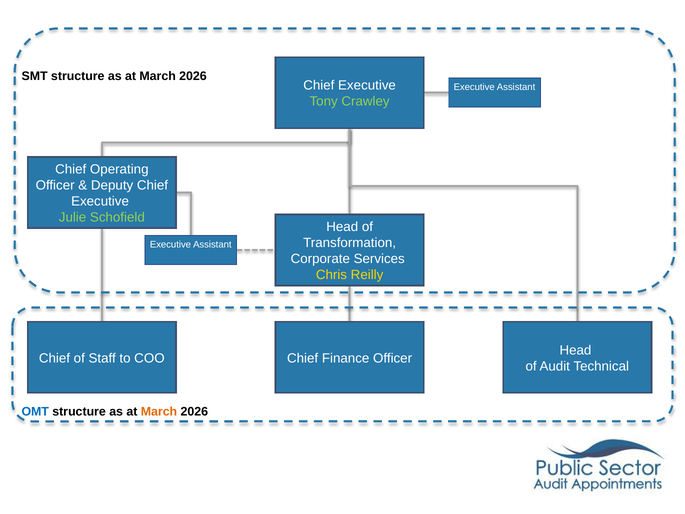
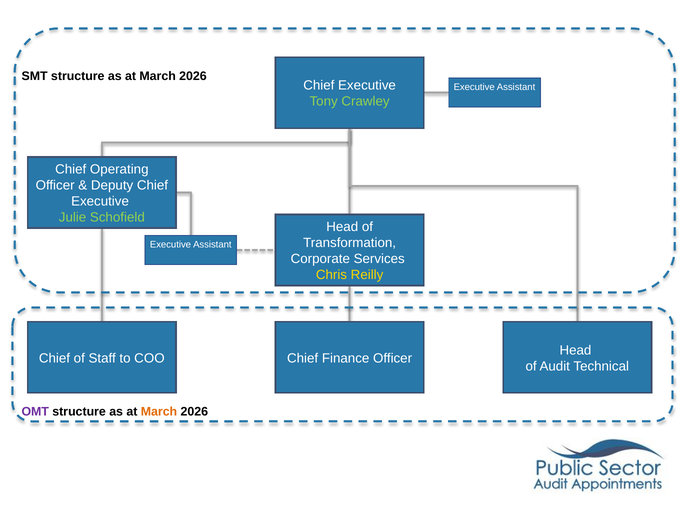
OMT colour: blue -> purple (35, 411)
